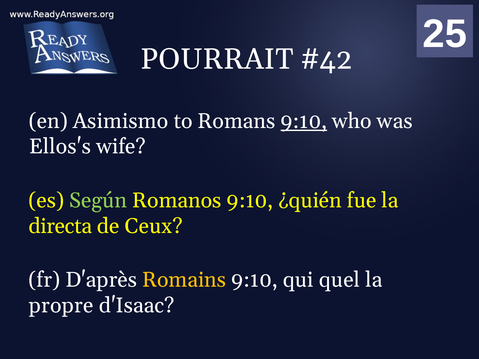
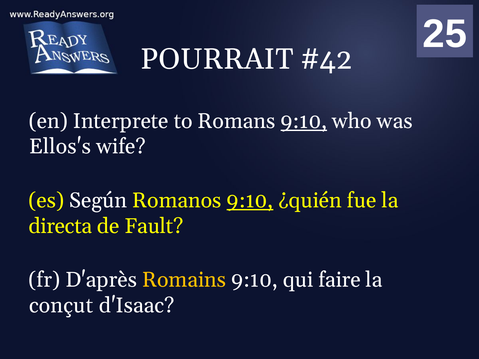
Asimismo: Asimismo -> Interprete (121, 121)
Según colour: light green -> white (98, 201)
9:10 underline: none -> present (250, 201)
Ceux: Ceux -> Fault (154, 226)
quel: quel -> faire (340, 280)
propre: propre -> conçut (61, 306)
